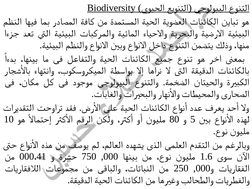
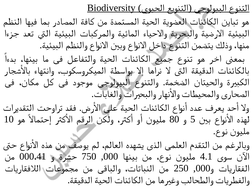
1.6: 1.6 -> 4.1 (206, 157)
